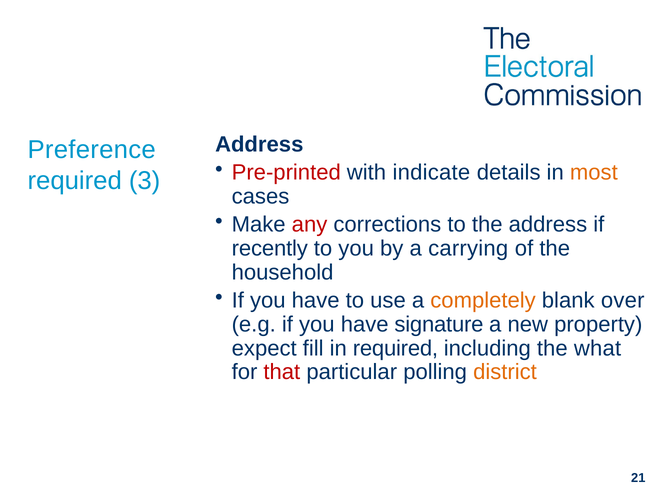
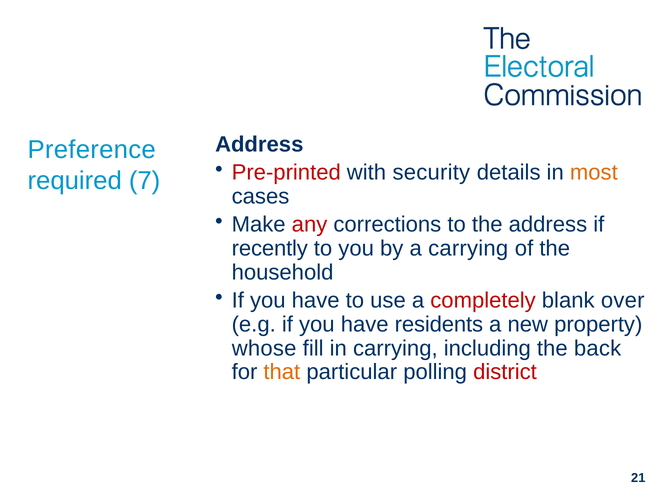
indicate: indicate -> security (431, 172)
3: 3 -> 7 (145, 181)
completely colour: orange -> red (483, 300)
signature: signature -> residents (439, 324)
expect: expect -> whose (264, 348)
in required: required -> carrying (395, 348)
what: what -> back (598, 348)
that colour: red -> orange (282, 372)
district colour: orange -> red (505, 372)
